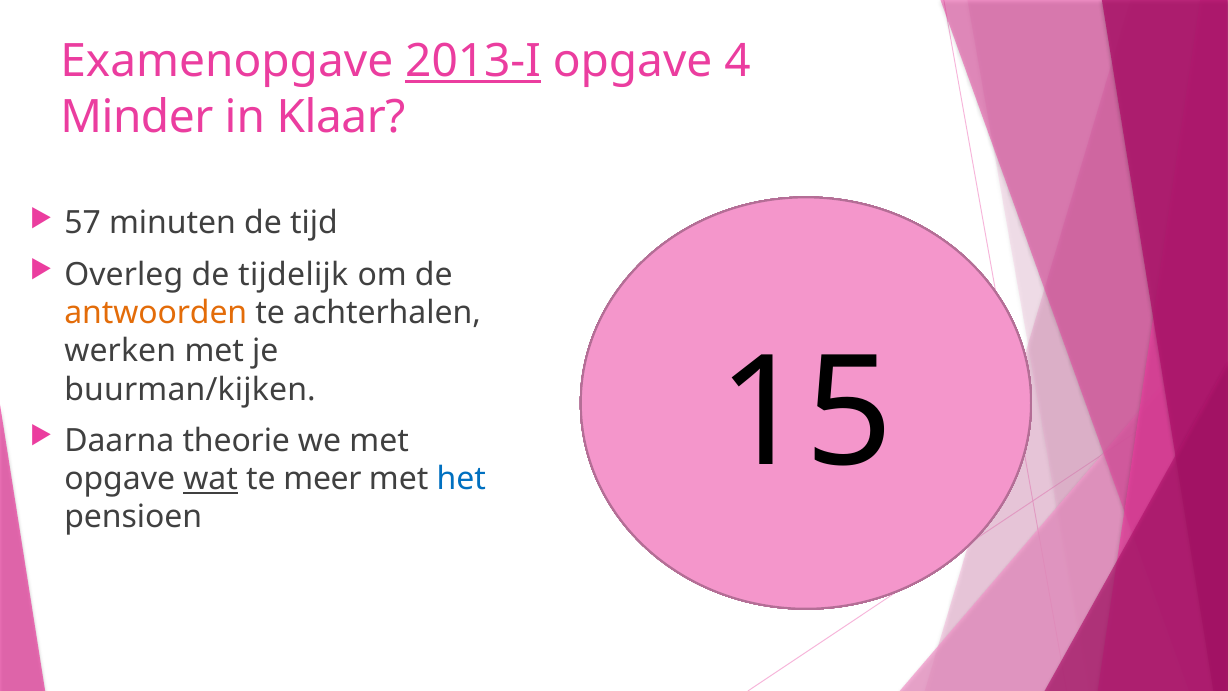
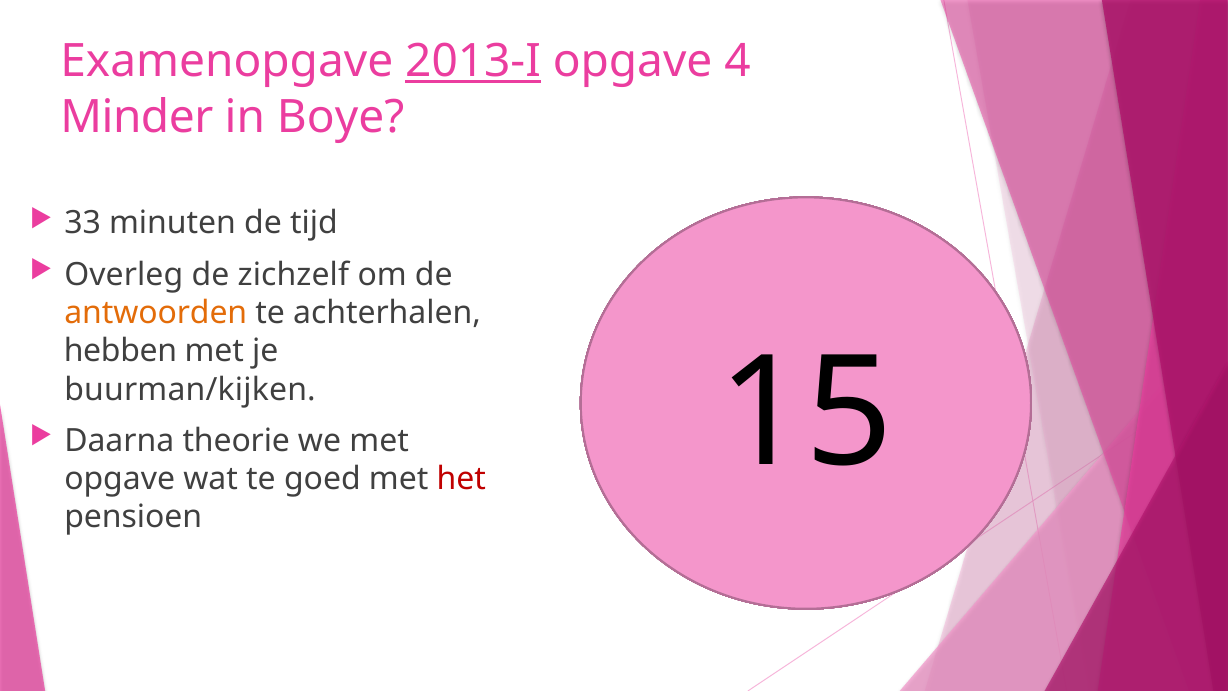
Klaar: Klaar -> Boye (341, 117)
57: 57 -> 33 (83, 223)
tijdelijk: tijdelijk -> zichzelf (293, 274)
werken: werken -> hebben (120, 351)
wat underline: present -> none (211, 479)
meer: meer -> goed (322, 479)
het colour: blue -> red (461, 479)
